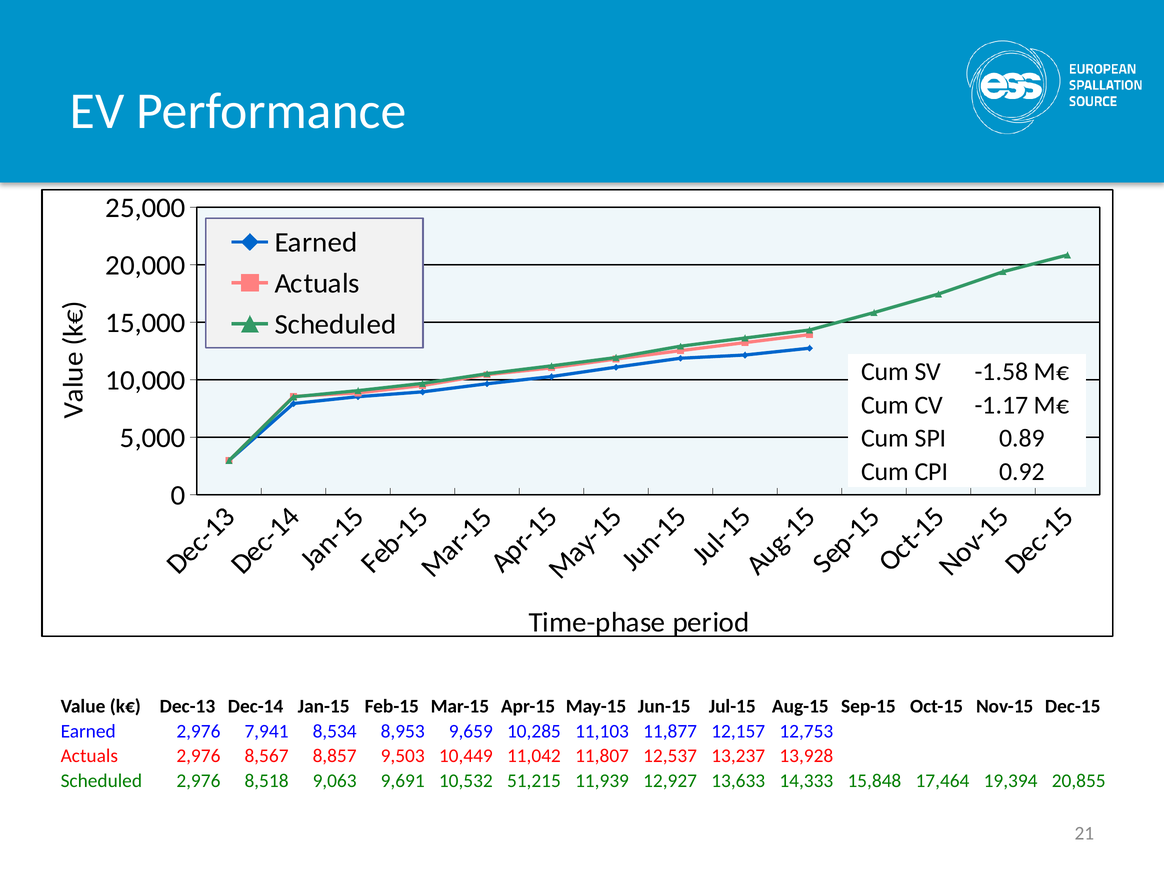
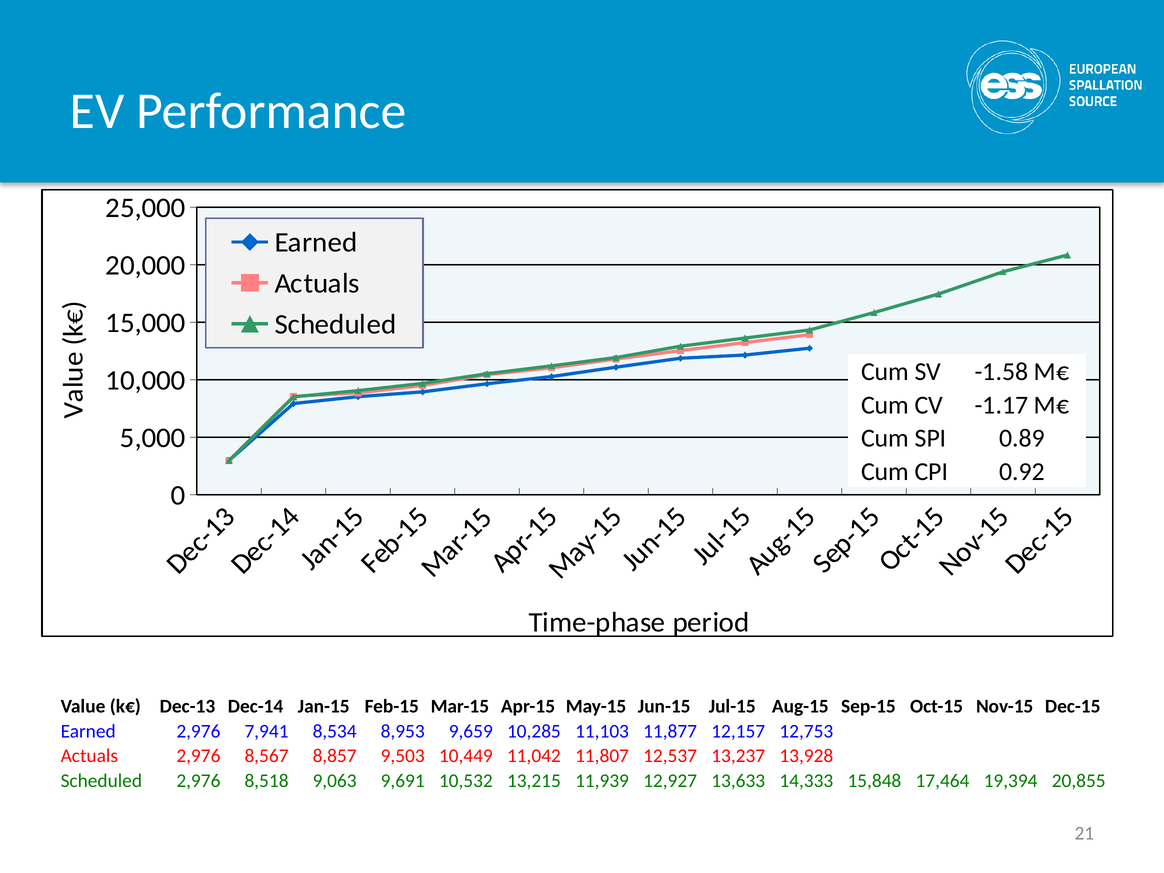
51,215: 51,215 -> 13,215 (534, 781)
